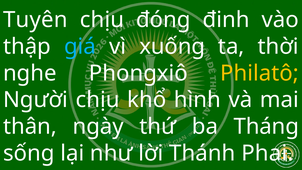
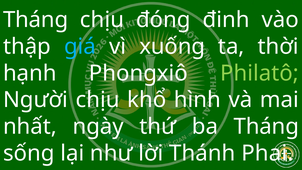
Tuyên: Tuyên -> Tháng (36, 20)
nghe: nghe -> hạnh (30, 73)
Philatô colour: yellow -> light green (259, 73)
thân: thân -> nhất (30, 127)
